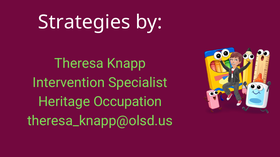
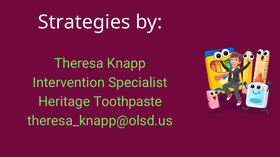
Occupation: Occupation -> Toothpaste (128, 102)
